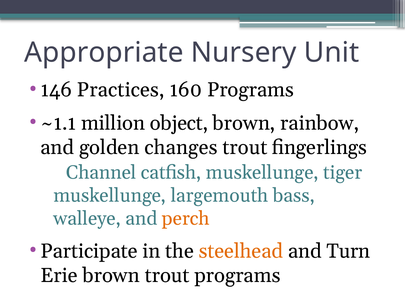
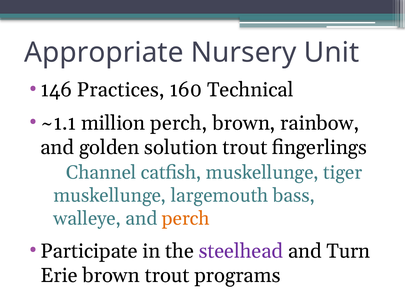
160 Programs: Programs -> Technical (250, 90)
million object: object -> perch (179, 123)
changes: changes -> solution (181, 147)
steelhead colour: orange -> purple (241, 251)
